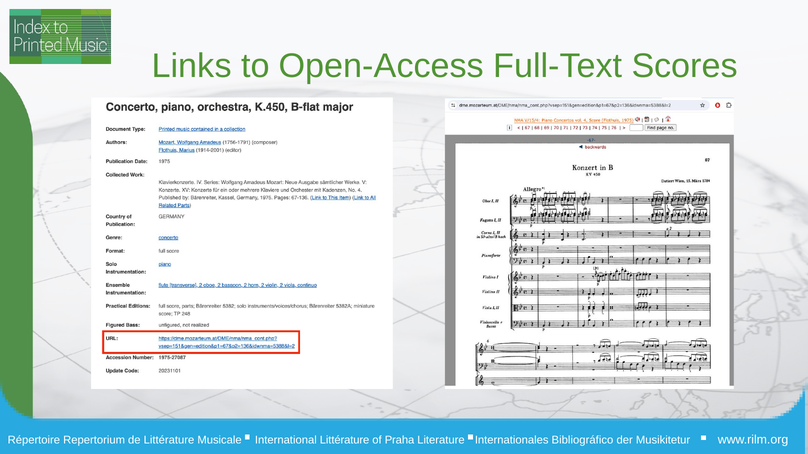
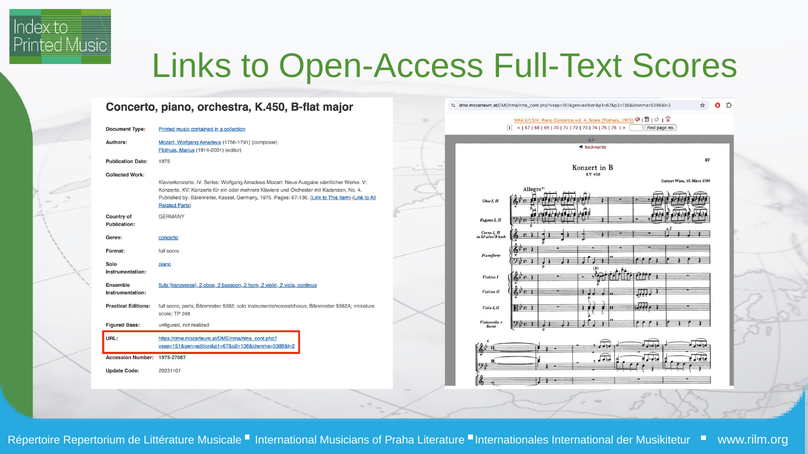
International Littérature: Littérature -> Musicians (345, 441)
Internationales Bibliográfico: Bibliográfico -> International (583, 441)
